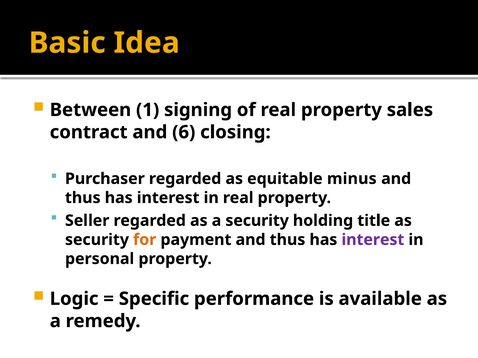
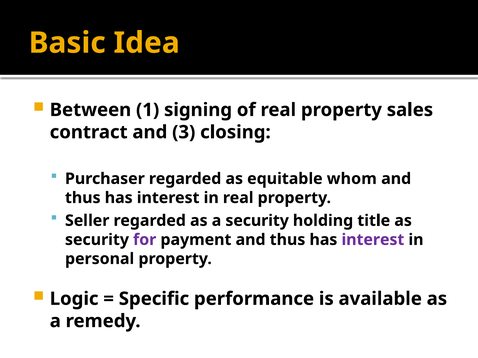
6: 6 -> 3 (184, 132)
minus: minus -> whom (352, 179)
for colour: orange -> purple (145, 240)
